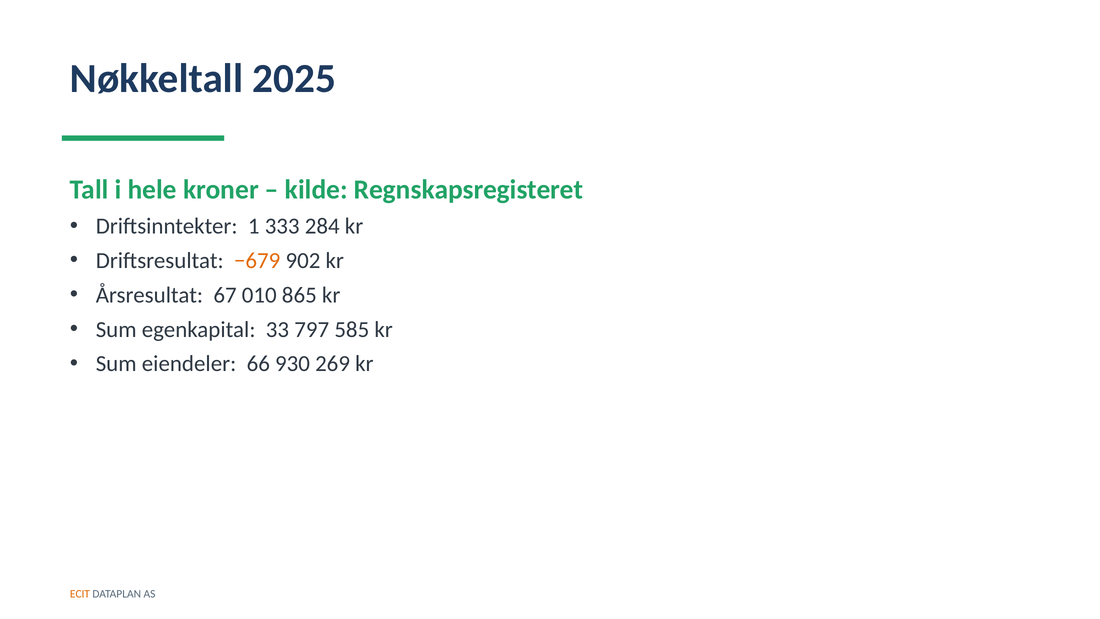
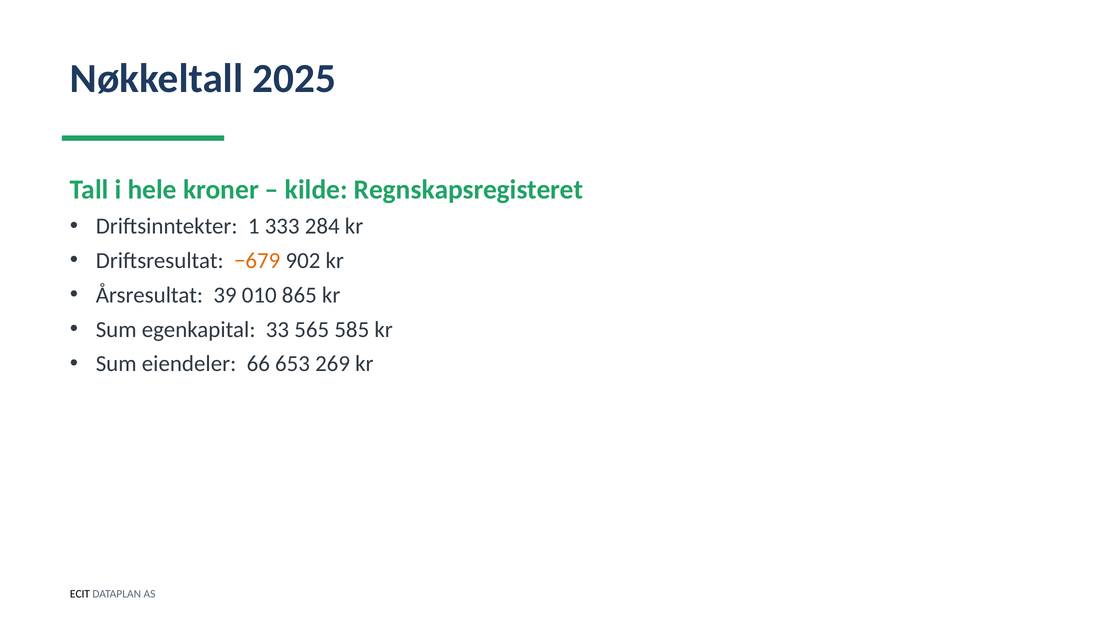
67: 67 -> 39 (225, 295)
797: 797 -> 565 (312, 329)
930: 930 -> 653 (292, 364)
ECIT colour: orange -> black (80, 594)
